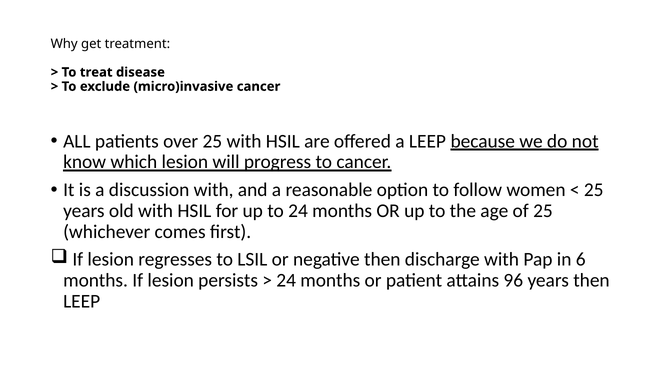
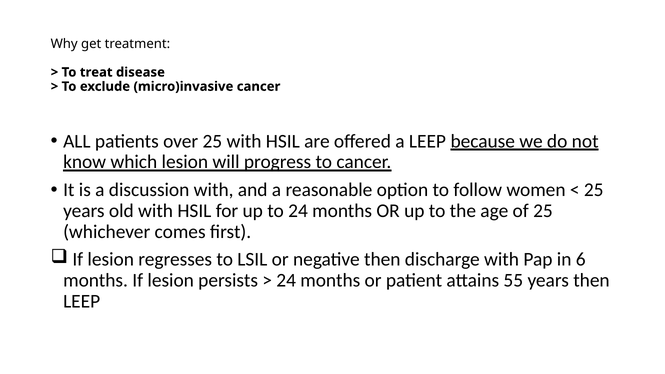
96: 96 -> 55 (513, 280)
